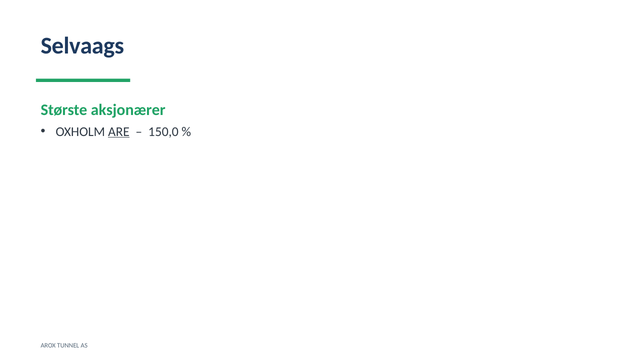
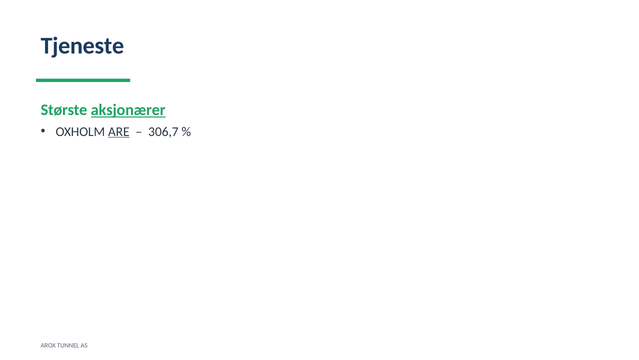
Selvaags: Selvaags -> Tjeneste (82, 46)
aksjonærer underline: none -> present (128, 110)
150,0: 150,0 -> 306,7 (163, 131)
